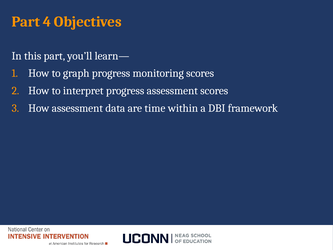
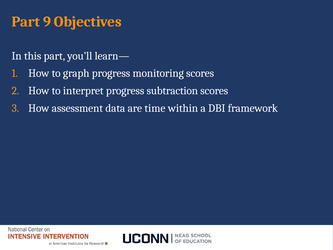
4: 4 -> 9 (47, 22)
progress assessment: assessment -> subtraction (172, 91)
